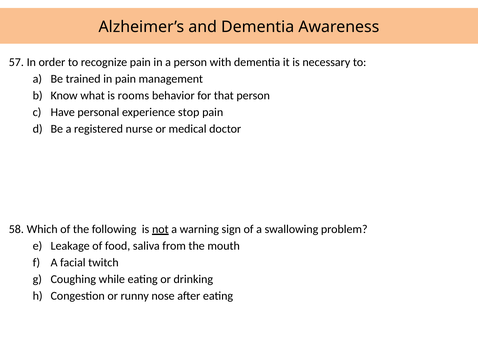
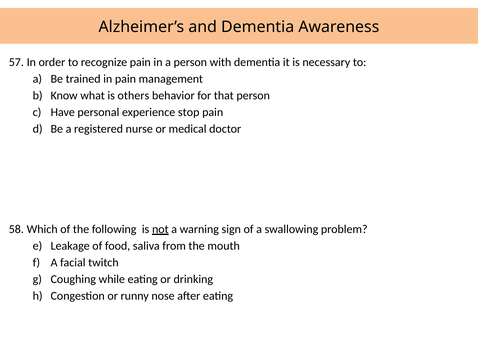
rooms: rooms -> others (133, 96)
